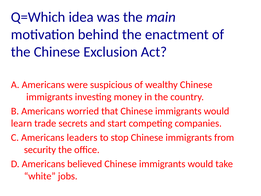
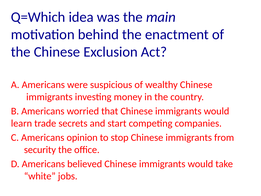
leaders: leaders -> opinion (82, 137)
